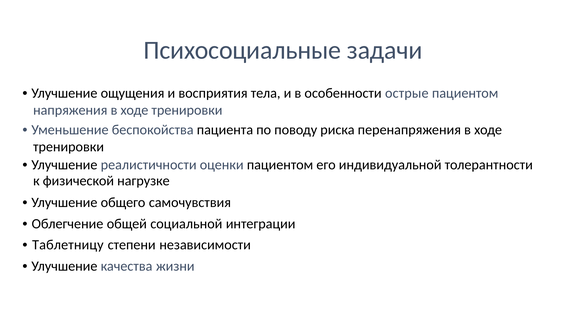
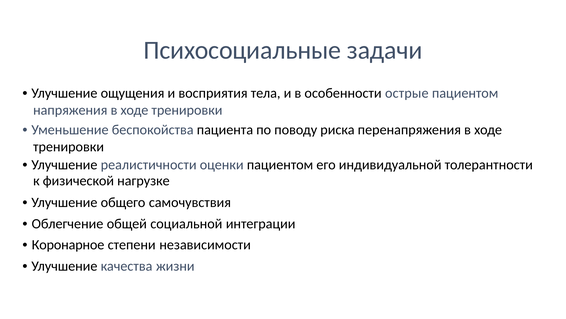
Таблетницу: Таблетницу -> Коронарное (68, 244)
